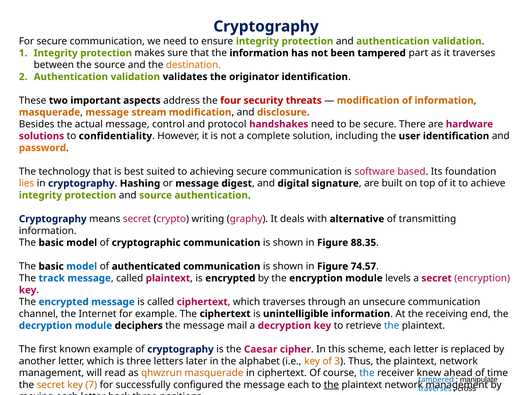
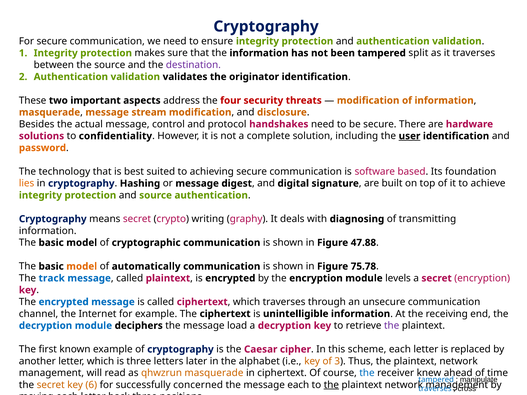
part: part -> split (418, 53)
destination colour: orange -> purple (193, 65)
user underline: none -> present (410, 136)
alternative: alternative -> diagnosing (357, 219)
88.35: 88.35 -> 47.88 (363, 243)
model colour: blue -> orange (82, 267)
authenticated: authenticated -> automatically (146, 267)
74.57: 74.57 -> 75.78 (363, 267)
mail: mail -> load (237, 326)
the colour: blue -> purple (392, 326)
7: 7 -> 6 (91, 385)
configured: configured -> concerned (198, 385)
